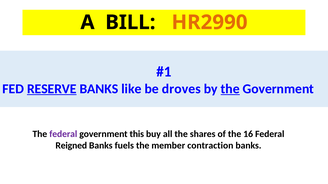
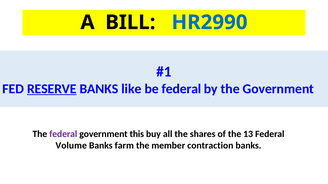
HR2990 colour: orange -> blue (210, 22)
be droves: droves -> federal (181, 89)
the underline: present -> none (230, 89)
16: 16 -> 13 (248, 134)
Reigned: Reigned -> Volume (71, 146)
fuels: fuels -> farm (124, 146)
